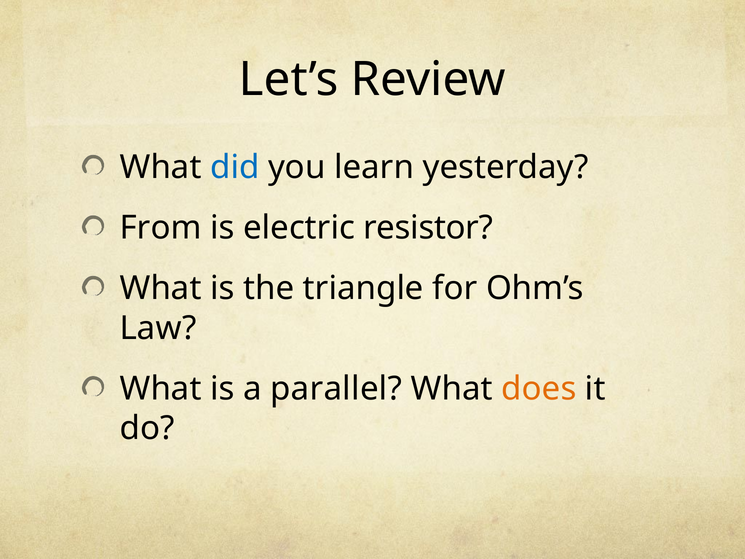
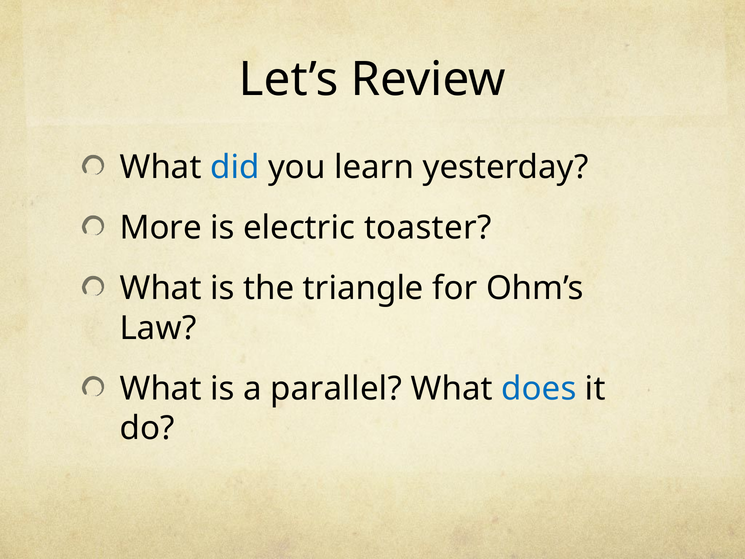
From: From -> More (161, 228)
resistor: resistor -> toaster (428, 228)
does colour: orange -> blue (539, 389)
